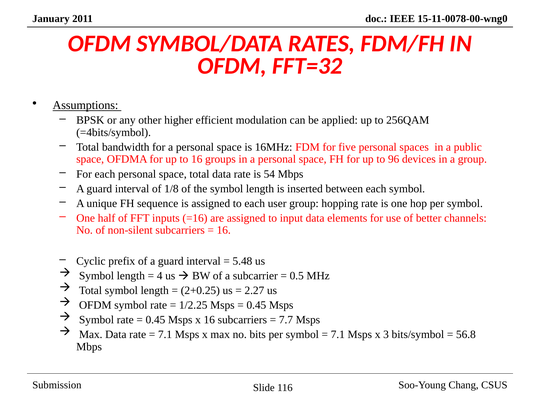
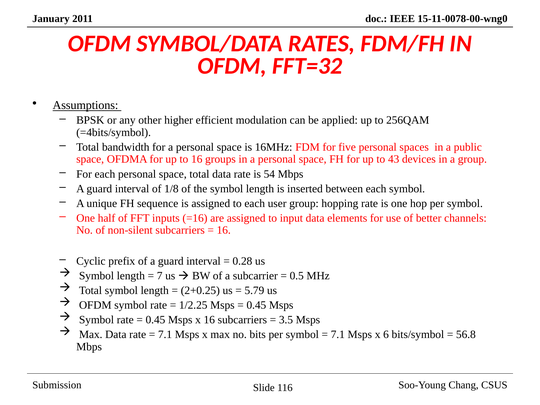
96: 96 -> 43 (394, 159)
5.48: 5.48 -> 0.28 (242, 261)
4: 4 -> 7 (160, 276)
2.27: 2.27 -> 5.79 (254, 290)
7.7: 7.7 -> 3.5 (286, 320)
3: 3 -> 6 (386, 335)
